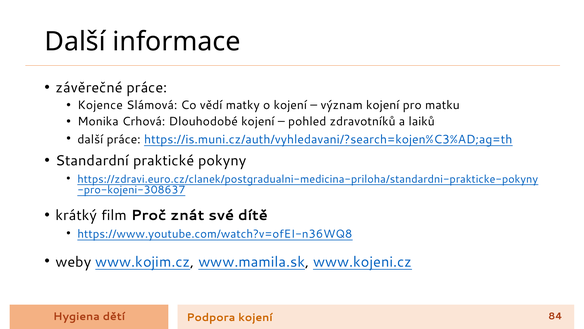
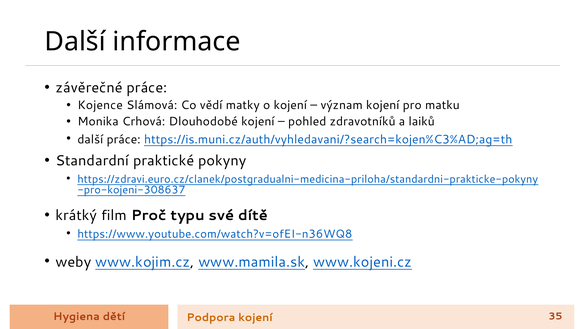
znát: znát -> typu (188, 215)
84: 84 -> 35 (555, 316)
